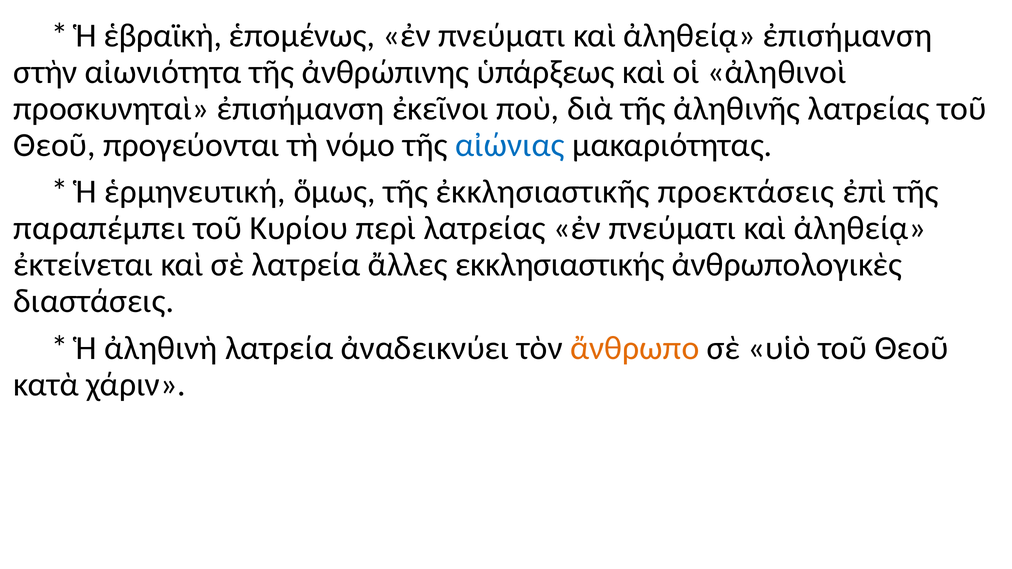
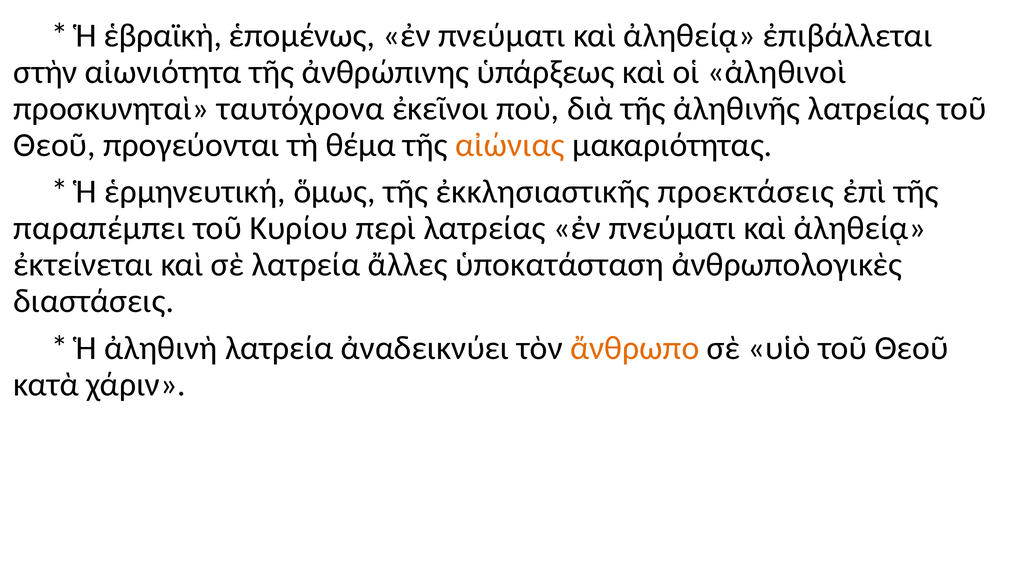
ἀληθείᾳ ἐπισήμανση: ἐπισήμανση -> ἐπιβάλλεται (848, 36)
προσκυνηταὶ ἐπισήμανση: ἐπισήμανση -> ταυτόχρονα (300, 108)
νόμο: νόμο -> θέμα (361, 145)
αἰώνιας colour: blue -> orange (510, 145)
εκκλησιαστικής: εκκλησιαστικής -> ὑποκατάσταση (560, 265)
